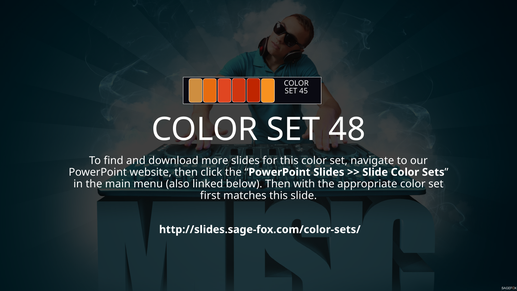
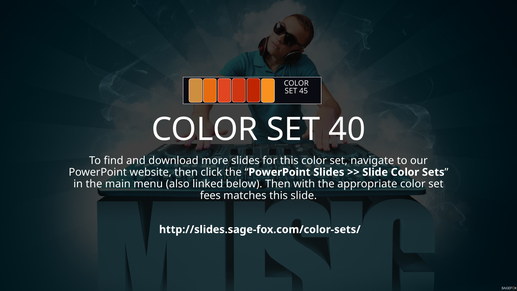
48: 48 -> 40 (347, 129)
first: first -> fees (210, 195)
